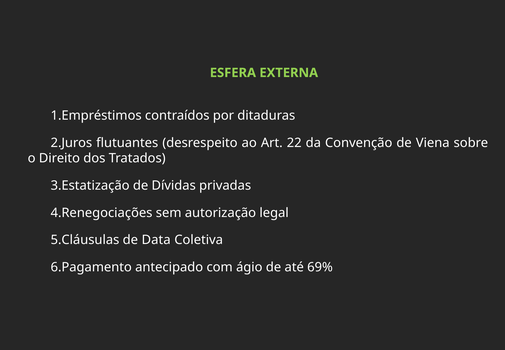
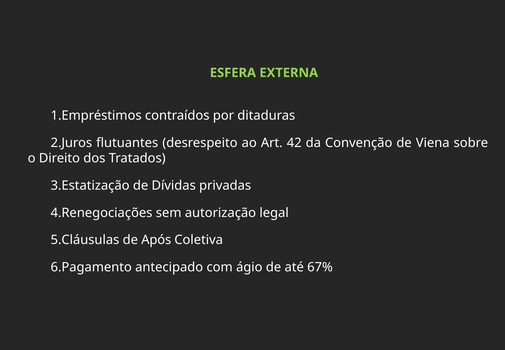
22: 22 -> 42 (294, 143)
Data: Data -> Após (156, 240)
69%: 69% -> 67% (320, 267)
